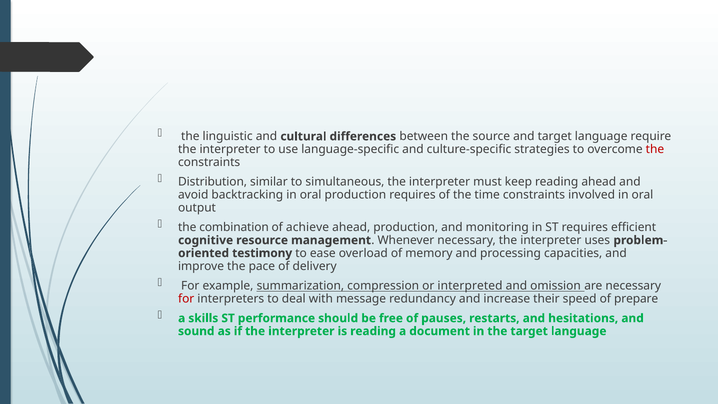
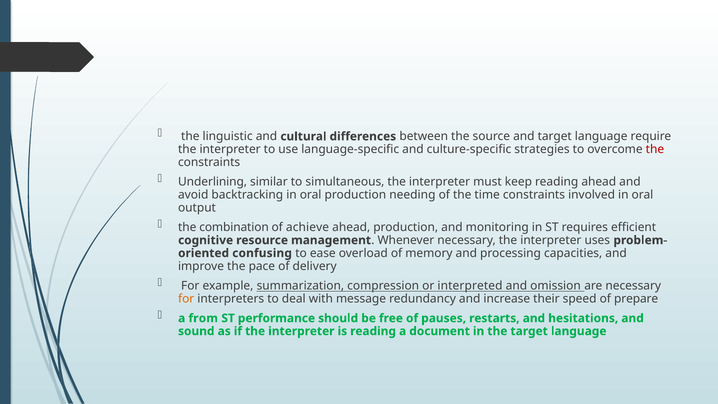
Distribution: Distribution -> Underlining (213, 182)
production requires: requires -> needing (412, 195)
testimony: testimony -> confusing (262, 253)
for colour: red -> orange (186, 299)
skills: skills -> from (203, 318)
